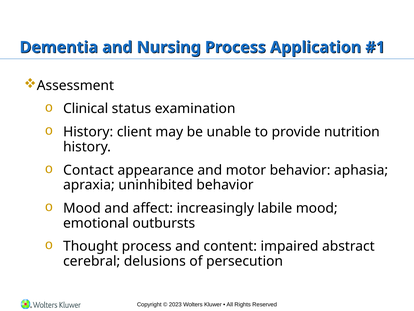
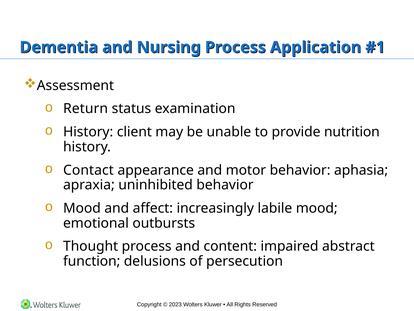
Clinical: Clinical -> Return (86, 109)
cerebral: cerebral -> function (92, 261)
